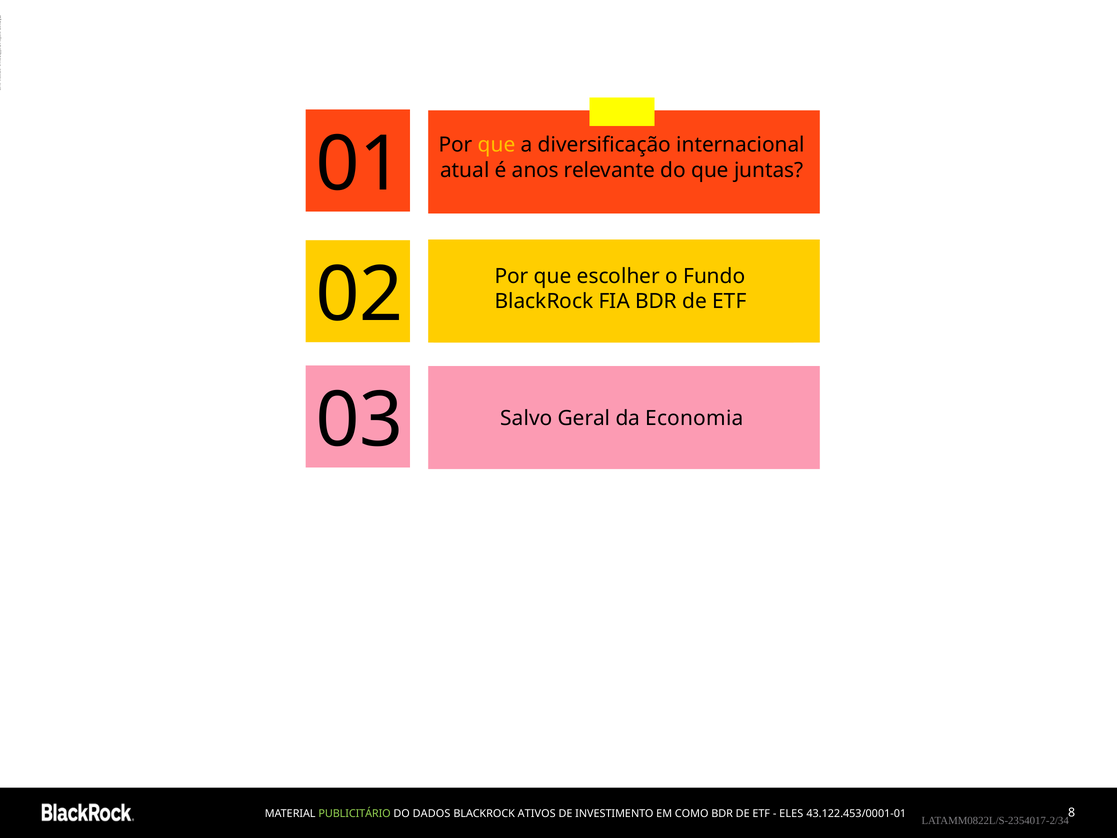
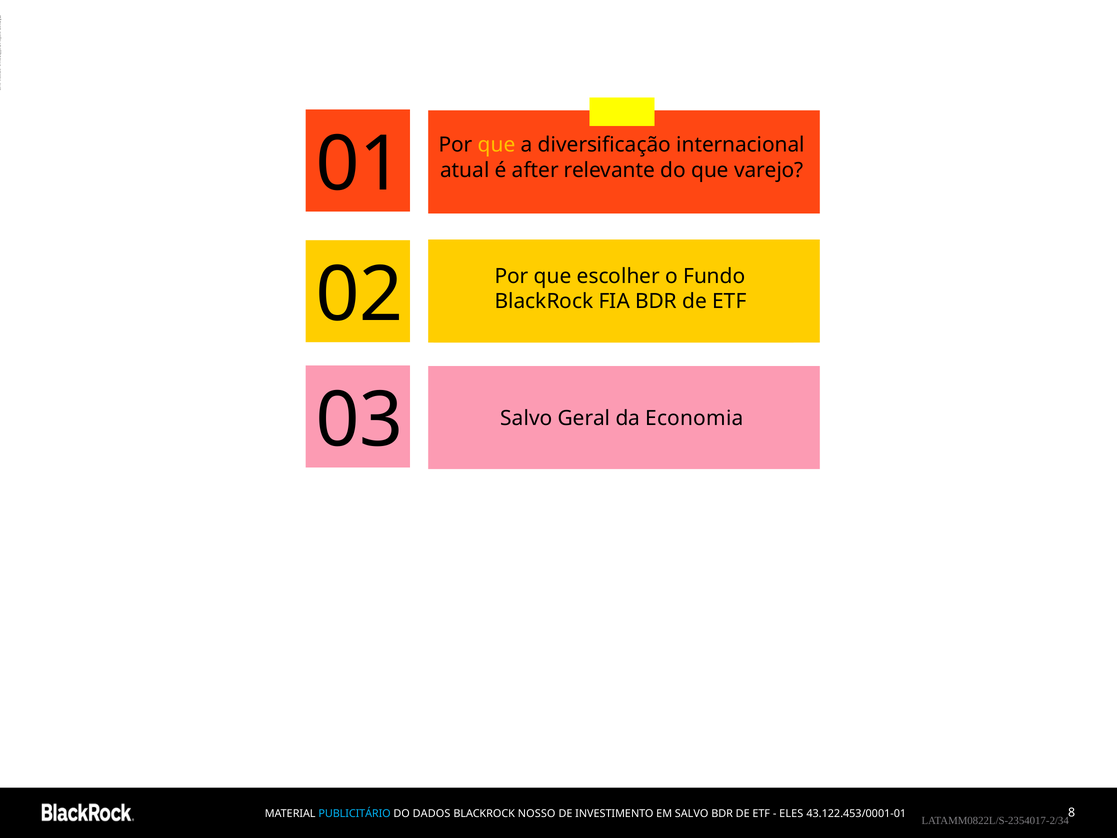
anos: anos -> after (535, 170)
juntas: juntas -> varejo (769, 170)
PUBLICITÁRIO colour: light green -> light blue (355, 813)
ATIVOS: ATIVOS -> NOSSO (537, 813)
EM COMO: COMO -> SALVO (692, 813)
